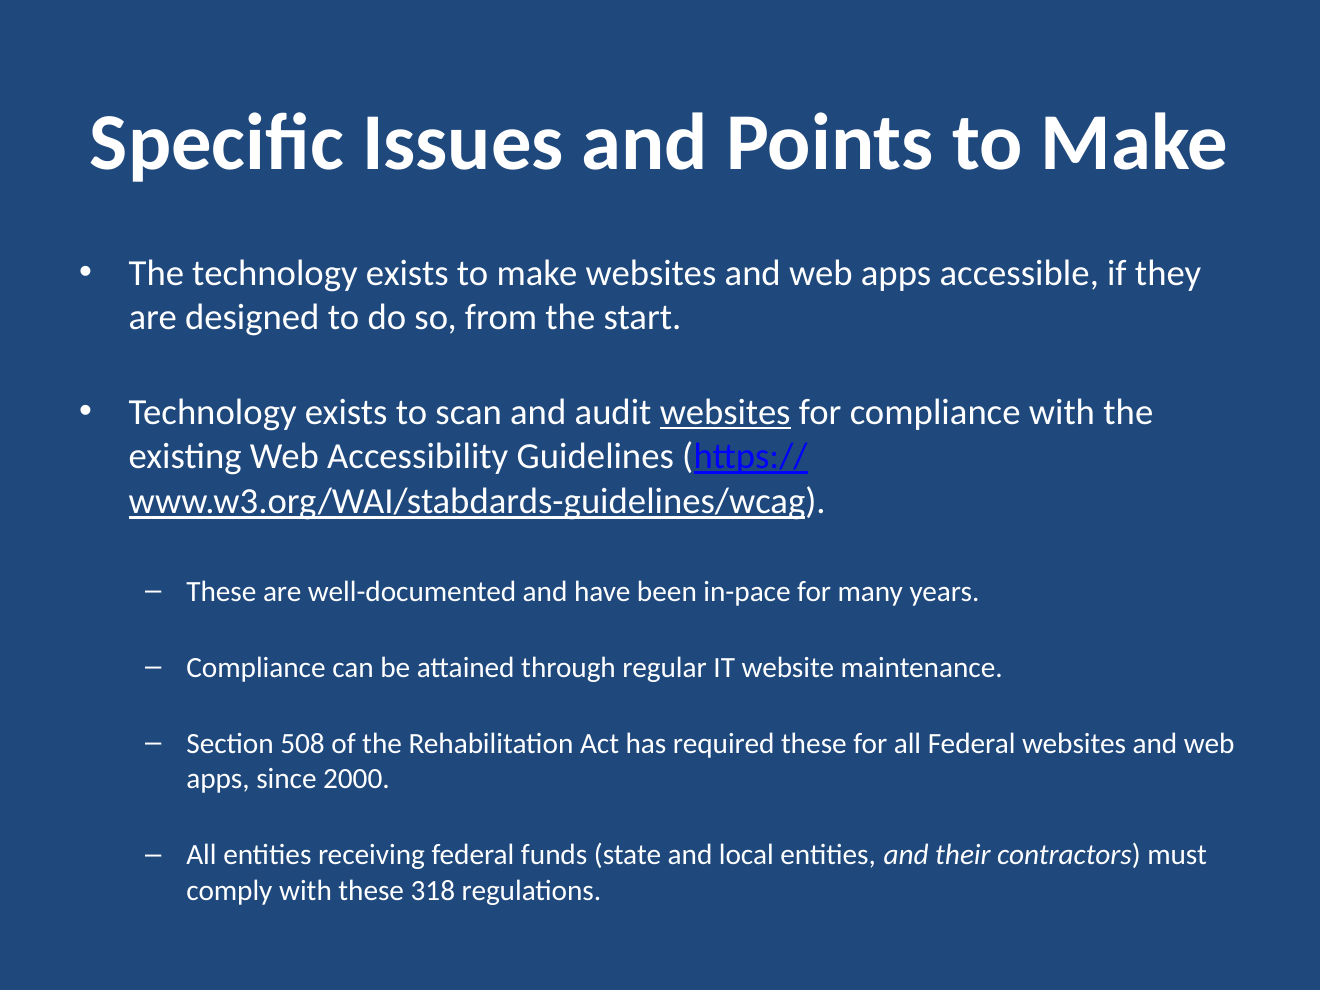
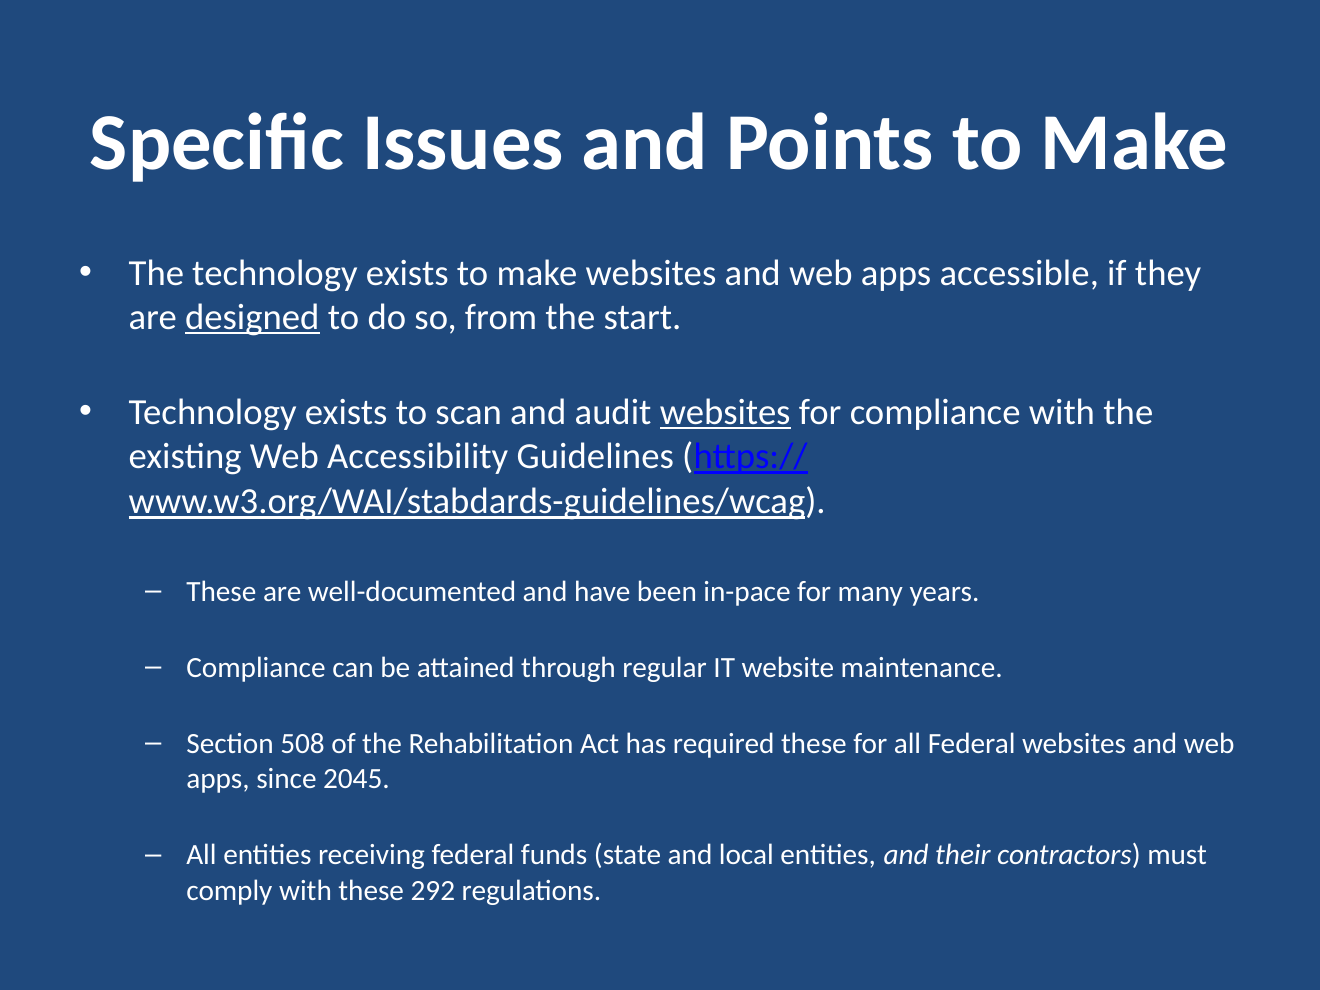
designed underline: none -> present (252, 317)
2000: 2000 -> 2045 (356, 779)
318: 318 -> 292 (433, 890)
